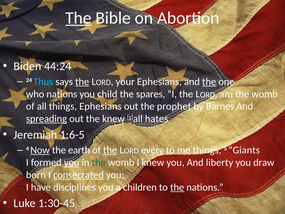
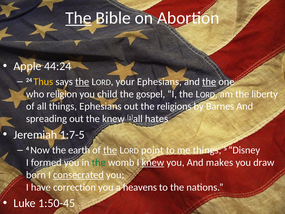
Biden: Biden -> Apple (28, 66)
Thus colour: light blue -> yellow (43, 82)
who nations: nations -> religion (62, 94)
spares: spares -> gospel (151, 94)
am the womb: womb -> liberty (265, 94)
prophet: prophet -> religions (174, 106)
spreading underline: present -> none (46, 119)
1:6-5: 1:6-5 -> 1:7-5 (72, 135)
Now underline: present -> none (40, 150)
every: every -> point (152, 150)
Giants: Giants -> Disney (244, 150)
you underline: present -> none (72, 162)
knew underline: none -> present (153, 162)
liberty: liberty -> makes (220, 162)
disciplines: disciplines -> correction (74, 187)
children: children -> heavens (140, 187)
the underline: present -> none (177, 187)
1:30-45: 1:30-45 -> 1:50-45 (57, 203)
